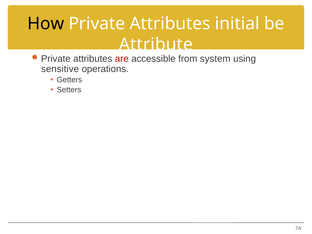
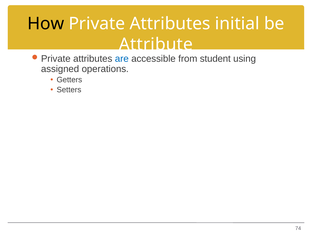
are colour: red -> blue (122, 59)
system: system -> student (215, 59)
sensitive: sensitive -> assigned (60, 69)
